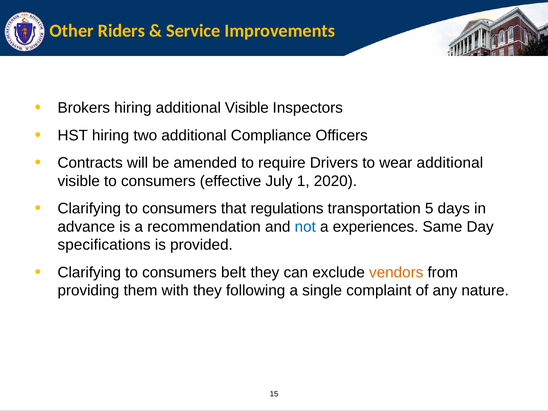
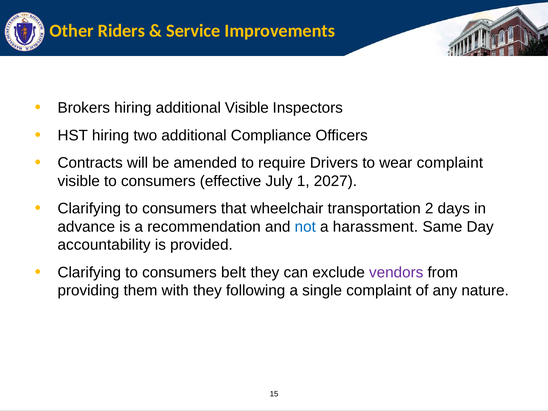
wear additional: additional -> complaint (450, 163)
2020: 2020 -> 2027 (335, 181)
regulations: regulations -> wheelchair (287, 208)
5: 5 -> 2 (429, 208)
experiences: experiences -> harassment (375, 227)
specifications: specifications -> accountability (104, 245)
vendors colour: orange -> purple (396, 272)
